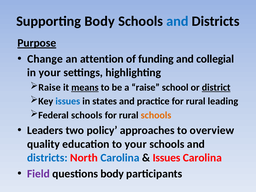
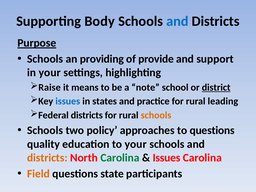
Change: Change -> Schools (45, 59)
attention: attention -> providing (102, 59)
funding: funding -> provide (156, 59)
collegial: collegial -> support (215, 59)
means underline: present -> none (85, 87)
a raise: raise -> note (146, 87)
Federal schools: schools -> districts (87, 115)
Leaders: Leaders -> Schools (45, 130)
to overview: overview -> questions (212, 130)
districts colour: blue -> orange (47, 158)
Carolina colour: blue -> green (120, 158)
Field colour: purple -> orange (38, 174)
questions body: body -> state (112, 174)
